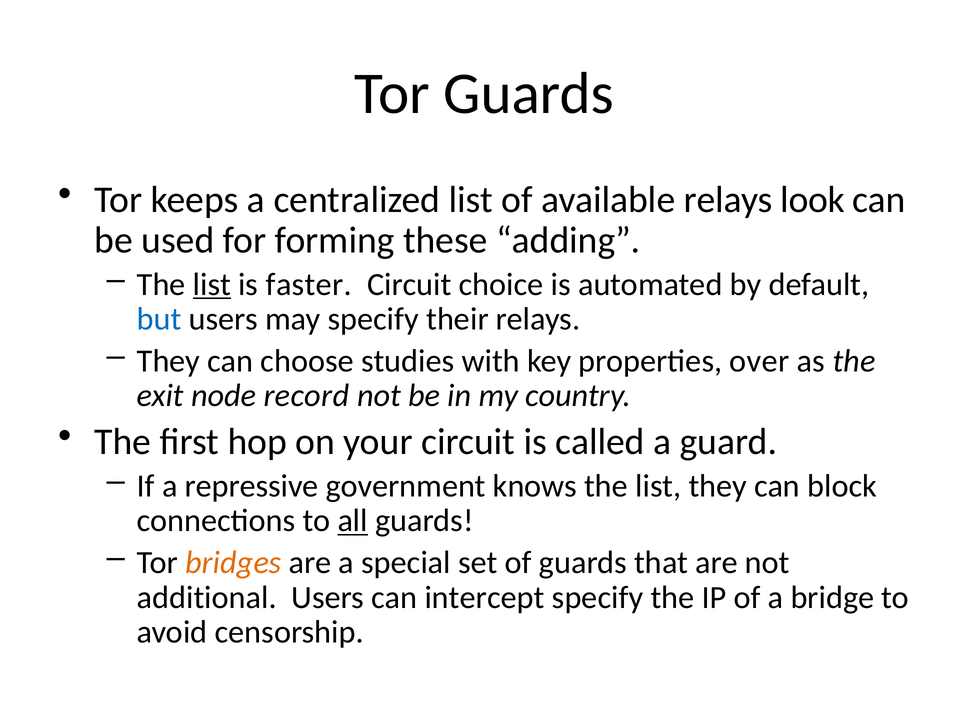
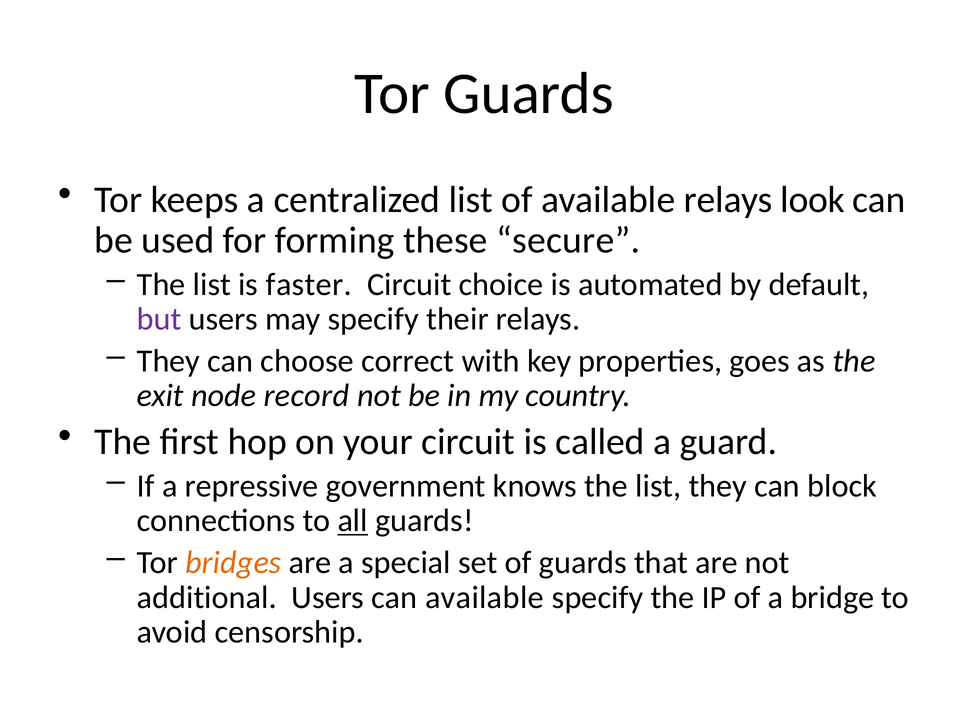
adding: adding -> secure (568, 240)
list underline: present -> none (212, 284)
but colour: blue -> purple (159, 319)
studies: studies -> correct (408, 361)
over: over -> goes (760, 361)
can intercept: intercept -> available (484, 597)
